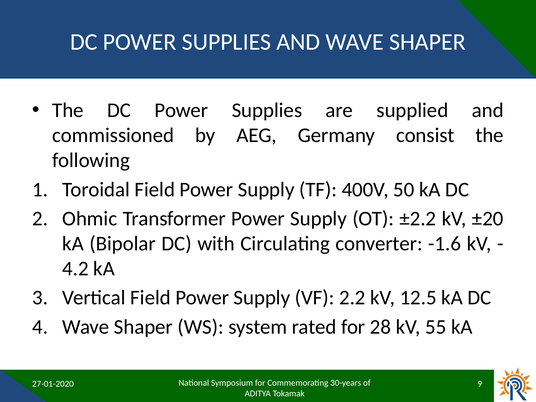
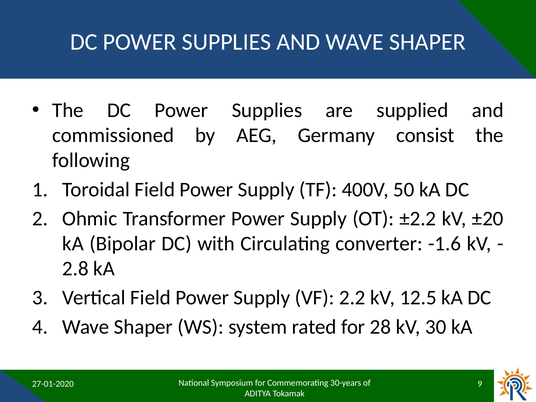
4.2: 4.2 -> 2.8 (75, 269)
55: 55 -> 30 (436, 327)
